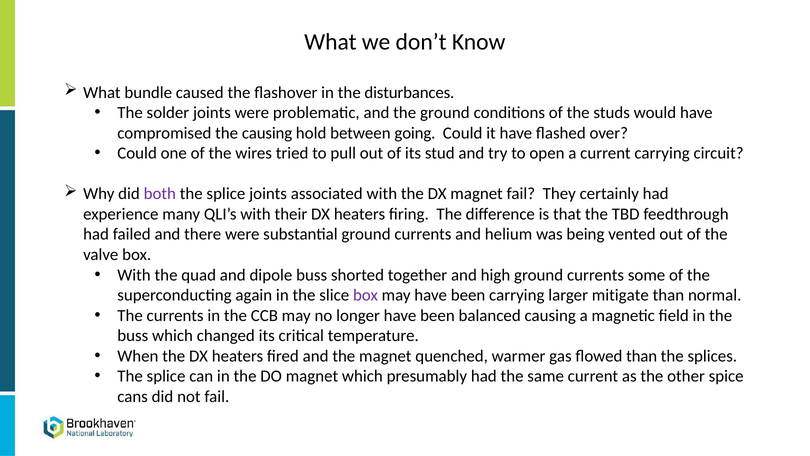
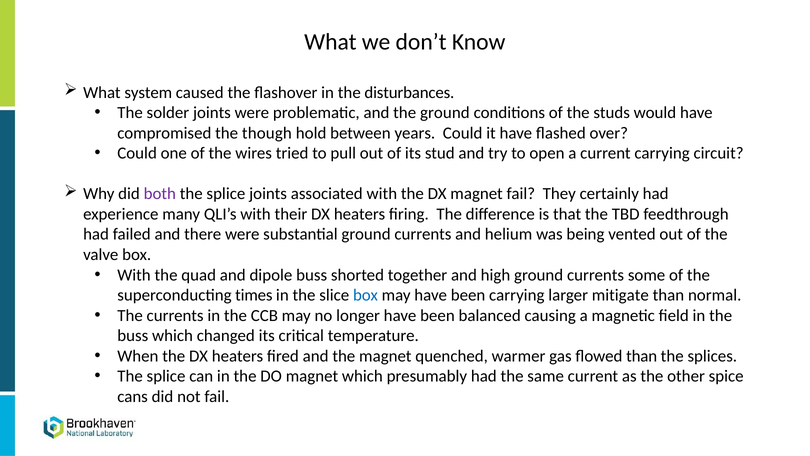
bundle: bundle -> system (148, 92)
the causing: causing -> though (267, 133)
going: going -> years (415, 133)
again: again -> times (254, 295)
box colour: purple -> blue (365, 295)
